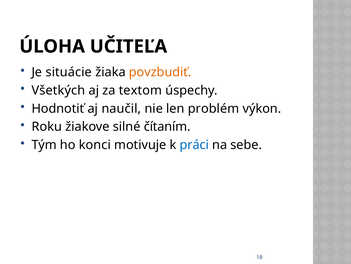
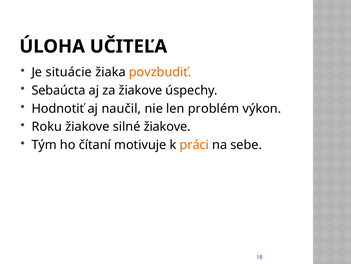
Všetkých: Všetkých -> Sebaúcta (59, 90)
za textom: textom -> žiakove (140, 90)
silné čítaním: čítaním -> žiakove (167, 126)
konci: konci -> čítaní (95, 145)
práci colour: blue -> orange (194, 145)
